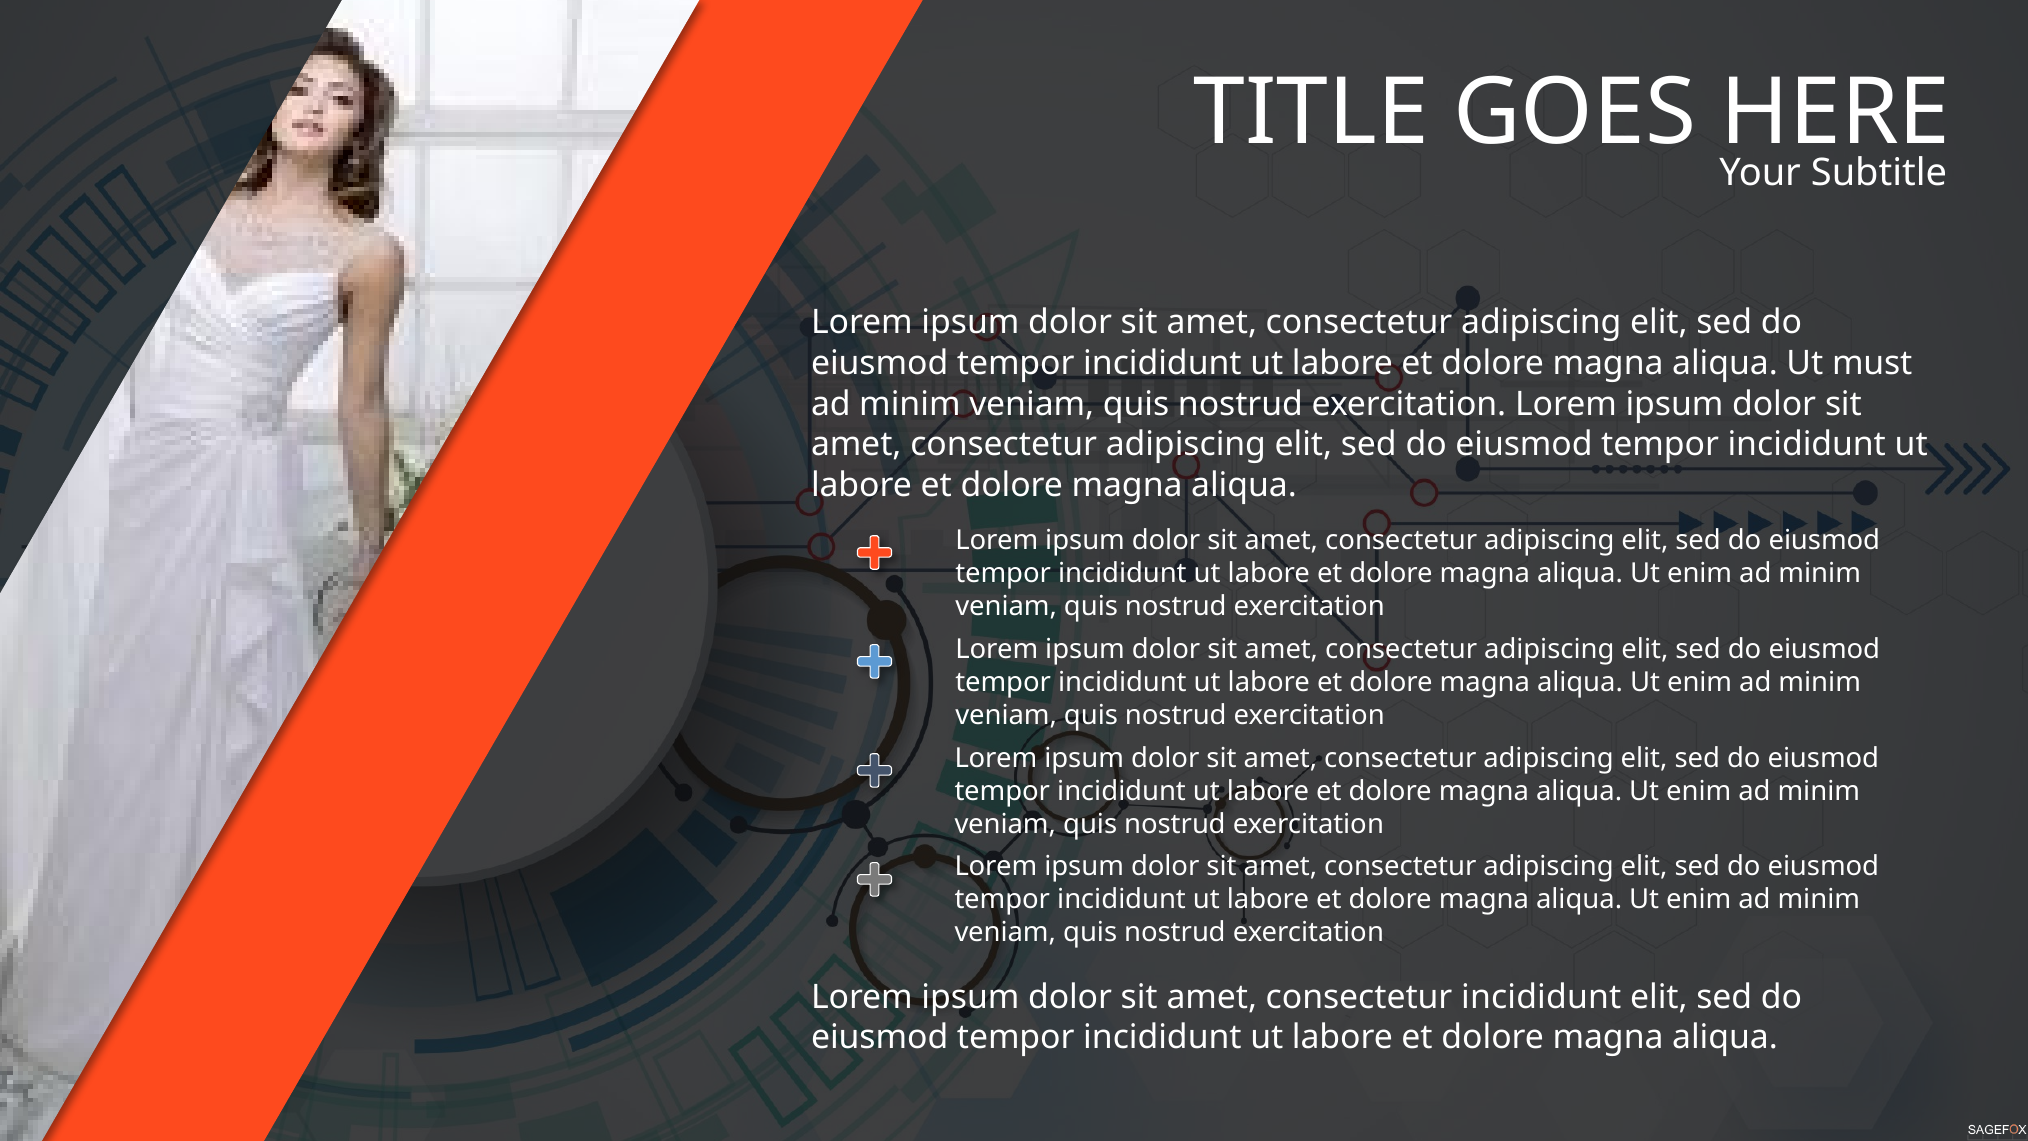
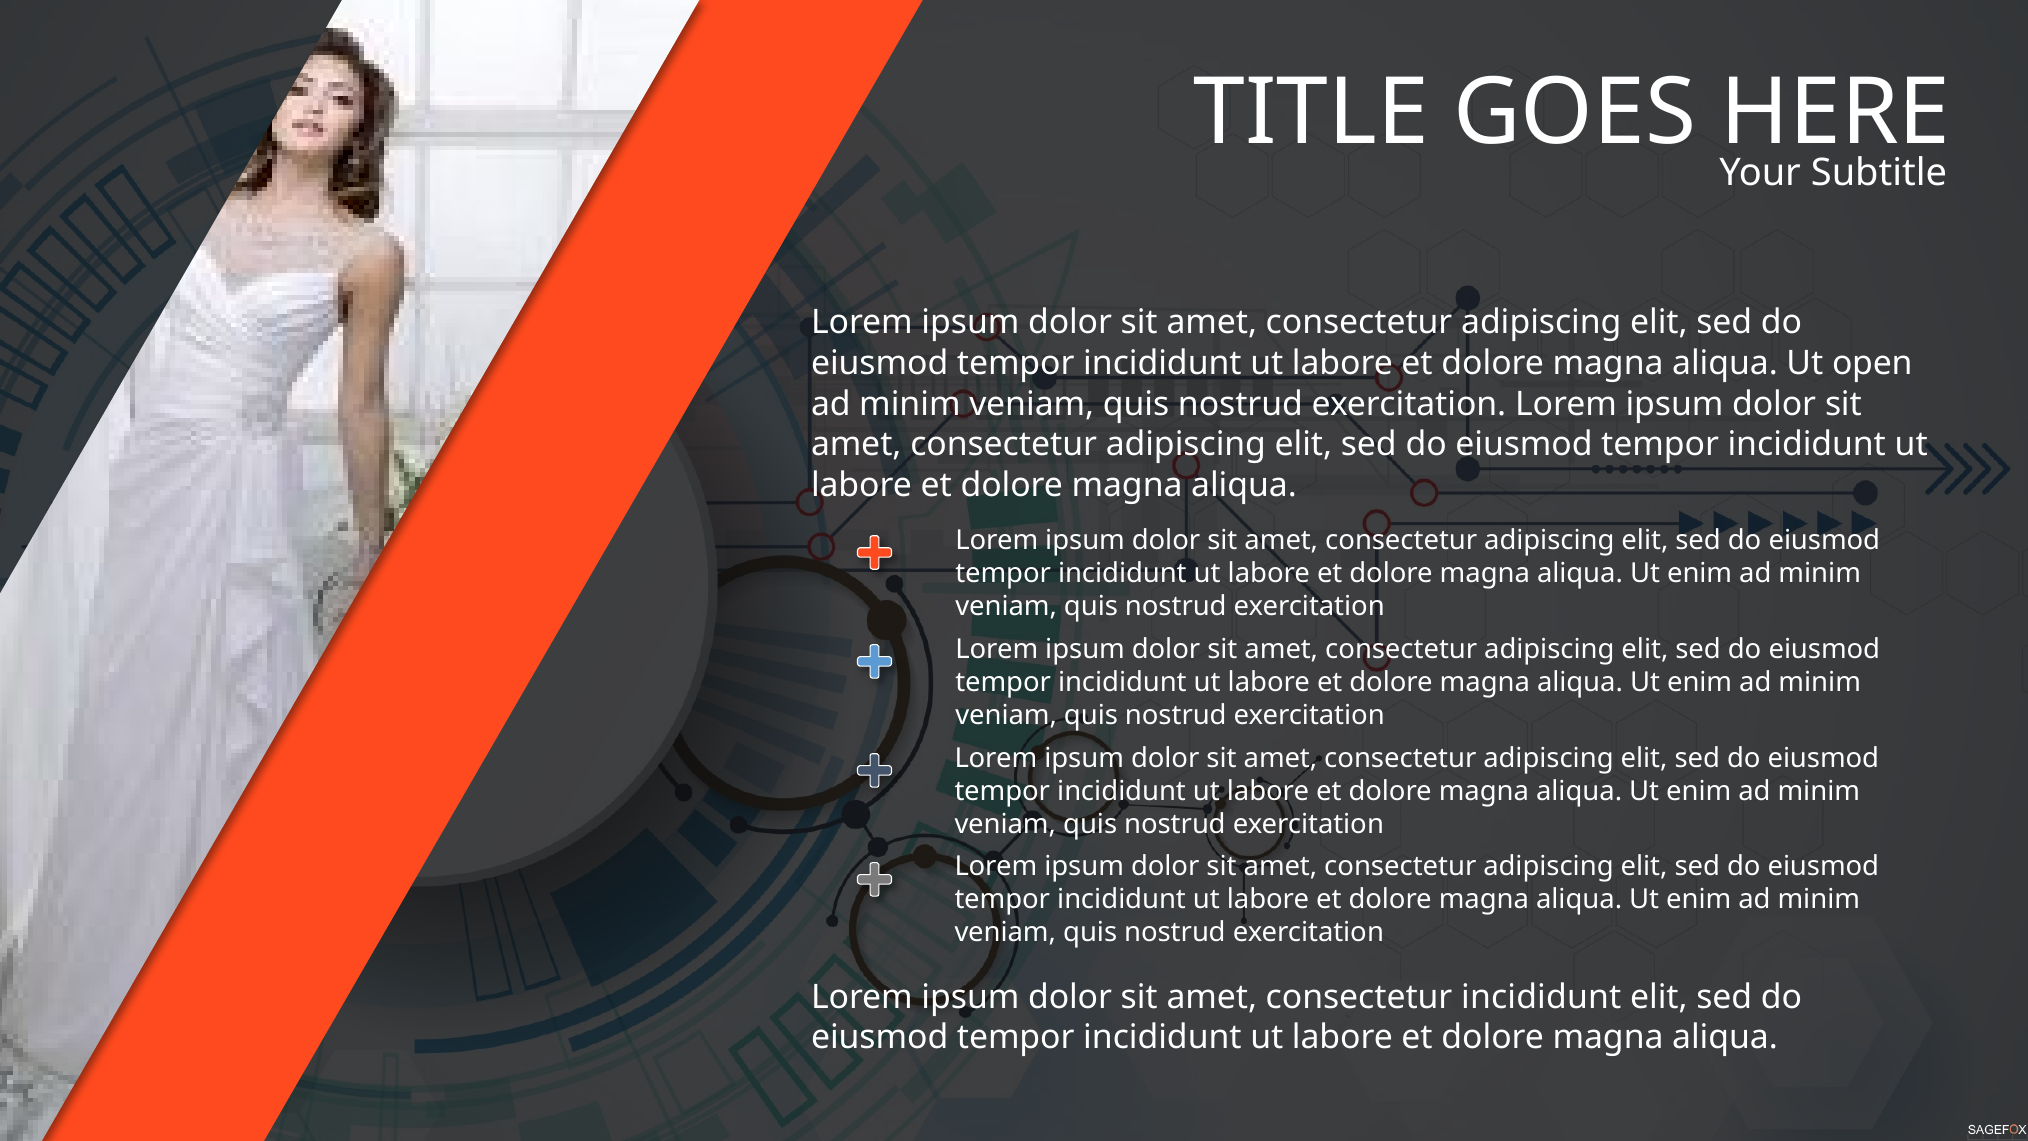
must: must -> open (1872, 363)
